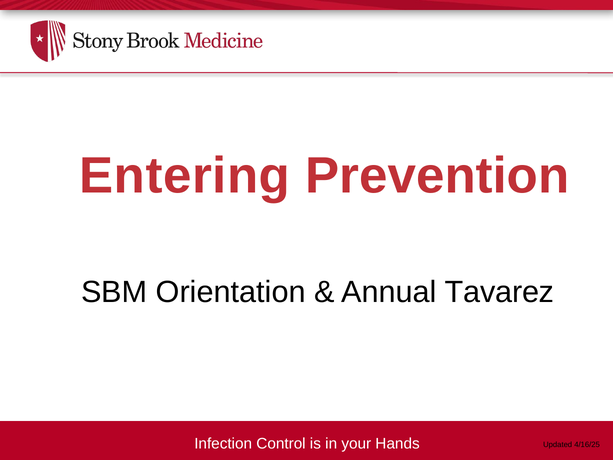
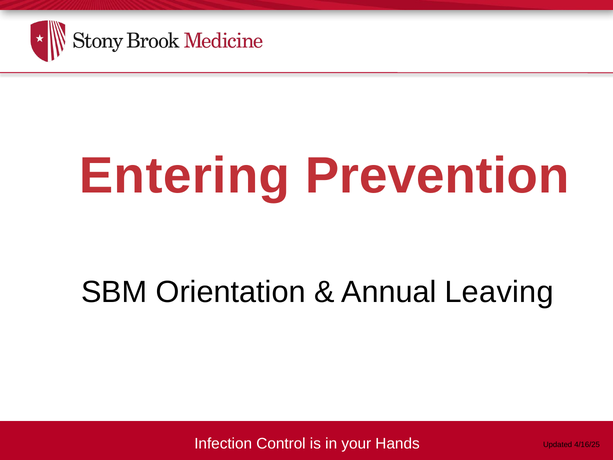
Tavarez: Tavarez -> Leaving (499, 292)
